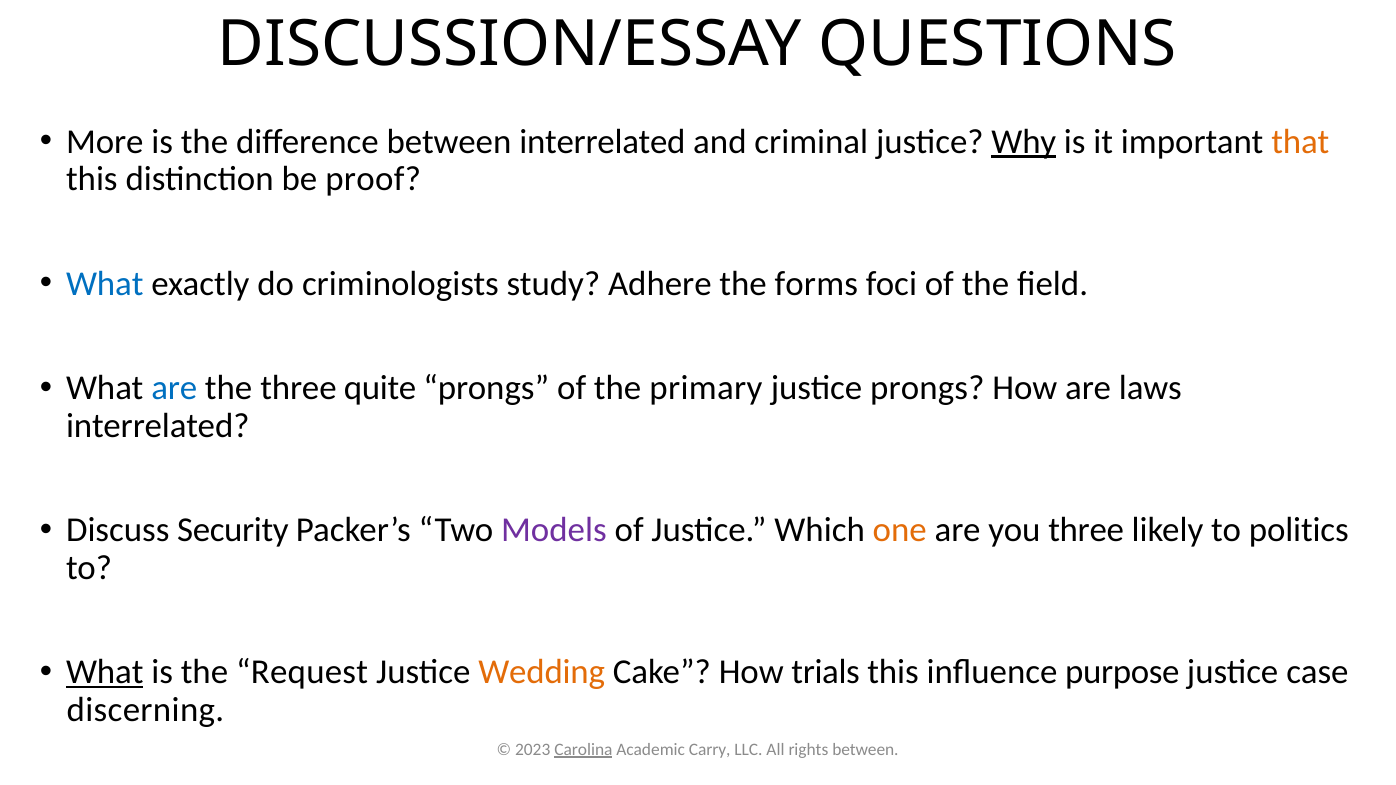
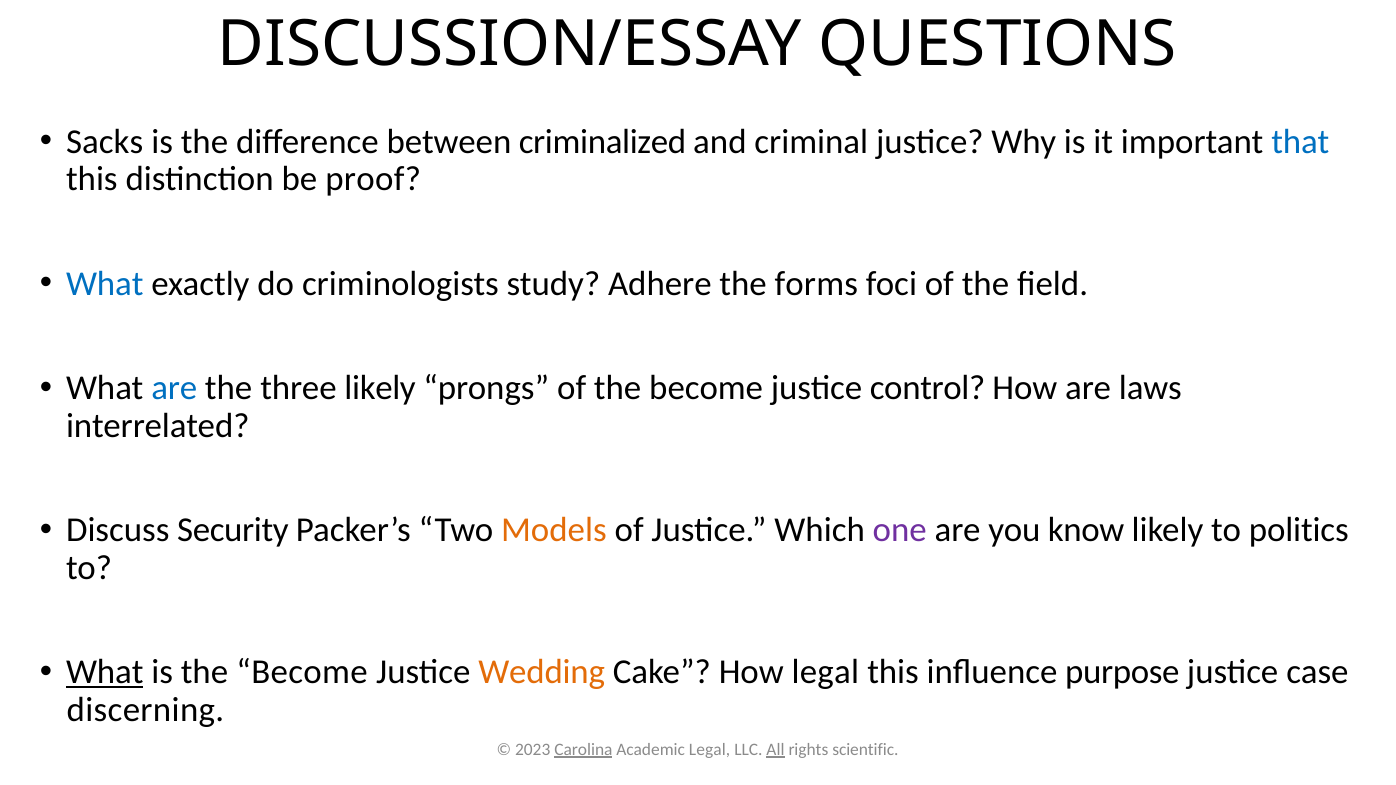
More: More -> Sacks (105, 142)
between interrelated: interrelated -> criminalized (602, 142)
Why underline: present -> none (1024, 142)
that colour: orange -> blue (1300, 142)
three quite: quite -> likely (380, 388)
of the primary: primary -> become (706, 388)
justice prongs: prongs -> control (928, 388)
Models colour: purple -> orange (554, 530)
one colour: orange -> purple (900, 530)
you three: three -> know (1086, 530)
is the Request: Request -> Become (302, 672)
How trials: trials -> legal (825, 672)
Academic Carry: Carry -> Legal (710, 750)
All underline: none -> present (775, 750)
rights between: between -> scientific (865, 750)
